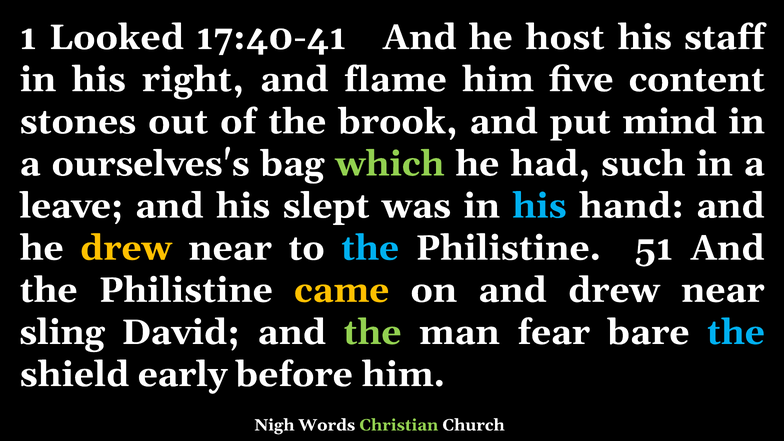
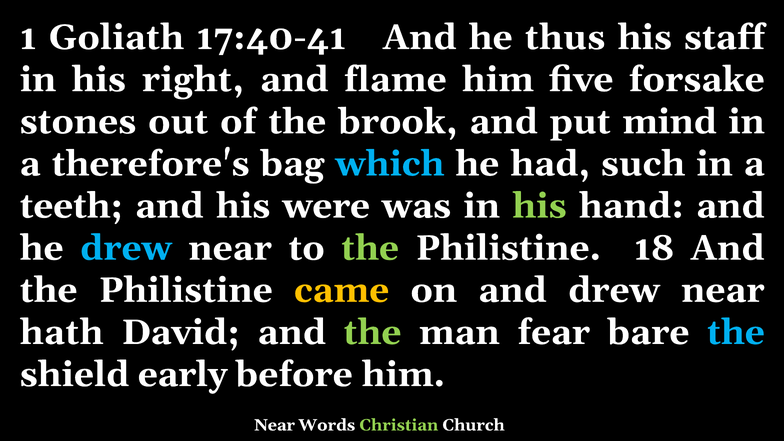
Looked: Looked -> Goliath (116, 37)
host: host -> thus (565, 37)
content: content -> forsake (697, 80)
ourselves's: ourselves's -> therefore's (151, 164)
which colour: light green -> light blue (390, 164)
leave: leave -> teeth (71, 206)
slept: slept -> were (326, 206)
his colour: light blue -> light green (539, 206)
drew colour: yellow -> light blue (126, 248)
the colour: light blue -> light green (370, 248)
51: 51 -> 18 (654, 248)
sling: sling -> hath (62, 332)
Nigh: Nigh -> Near (275, 425)
